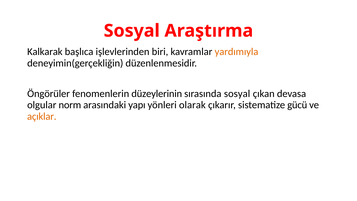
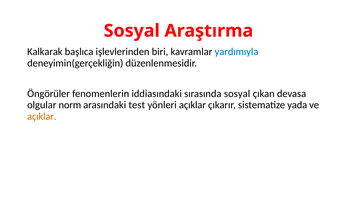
yardımıyla colour: orange -> blue (236, 52)
düzeylerinin: düzeylerinin -> iddiasındaki (157, 93)
yapı: yapı -> test (137, 105)
yönleri olarak: olarak -> açıklar (192, 105)
gücü: gücü -> yada (297, 105)
